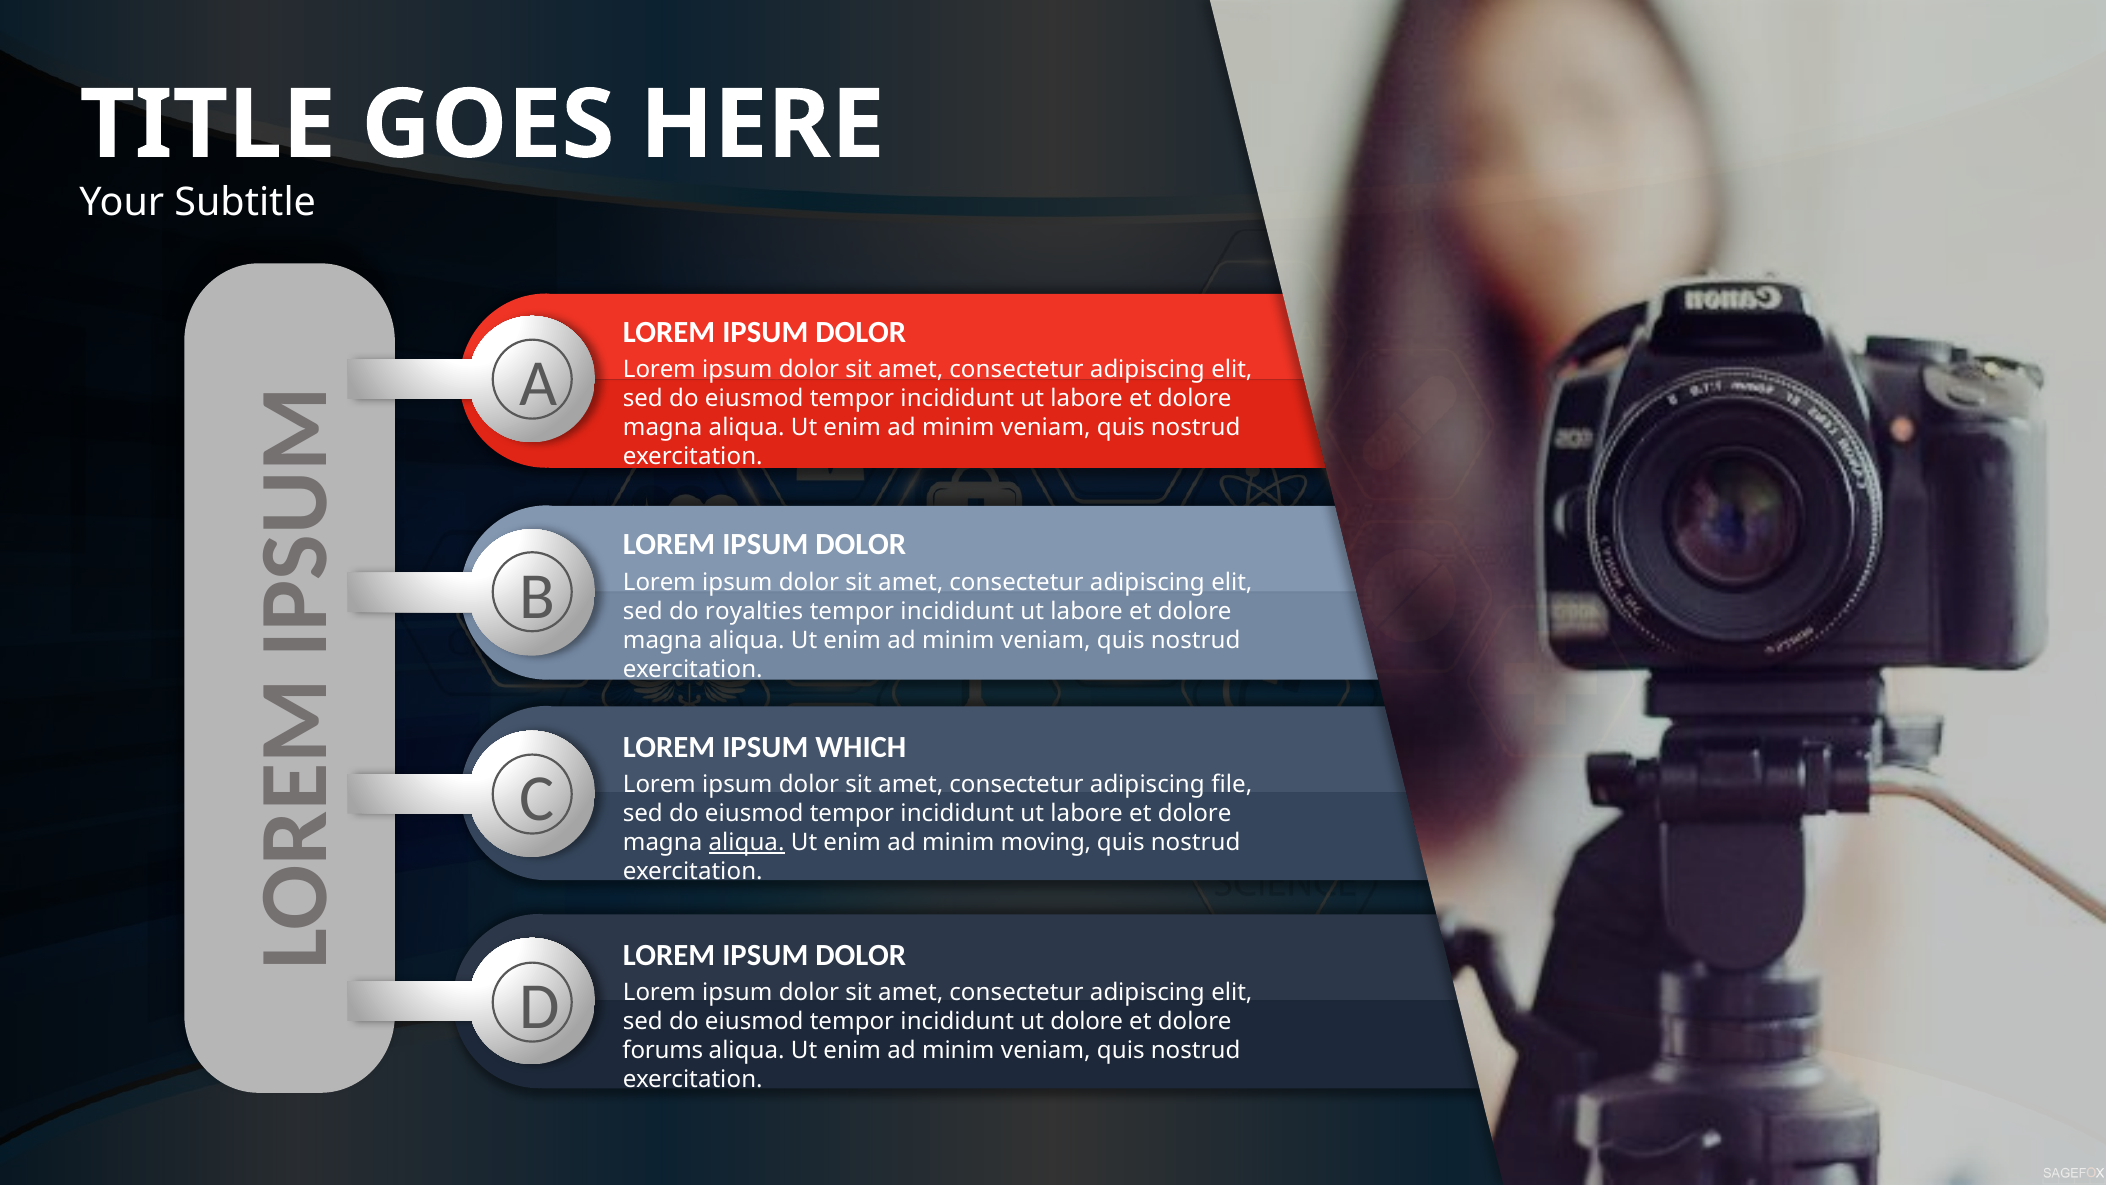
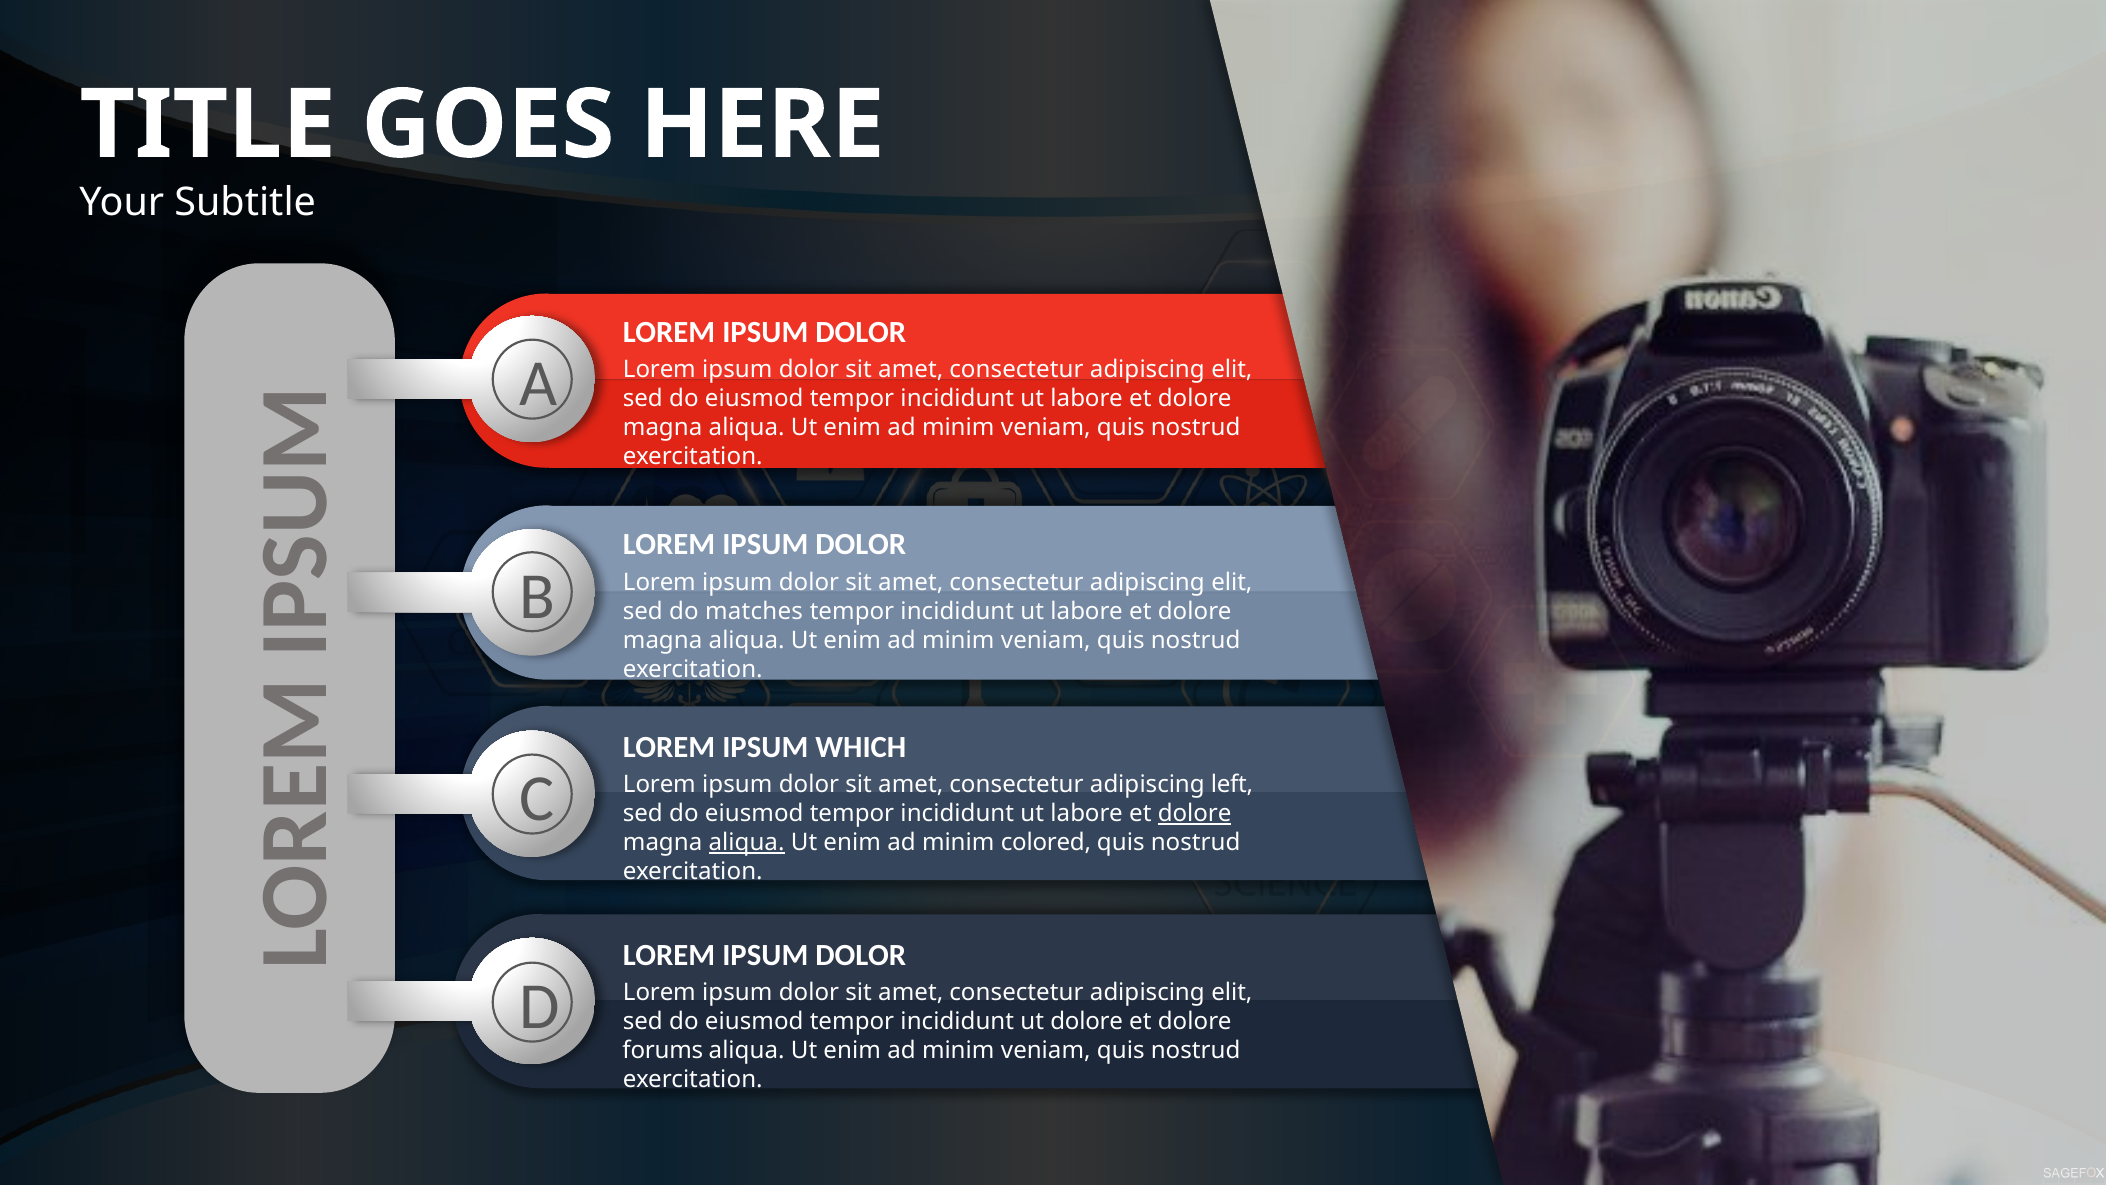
royalties: royalties -> matches (754, 611)
file: file -> left (1232, 785)
dolore underline: none -> present (1195, 813)
moving: moving -> colored (1046, 842)
